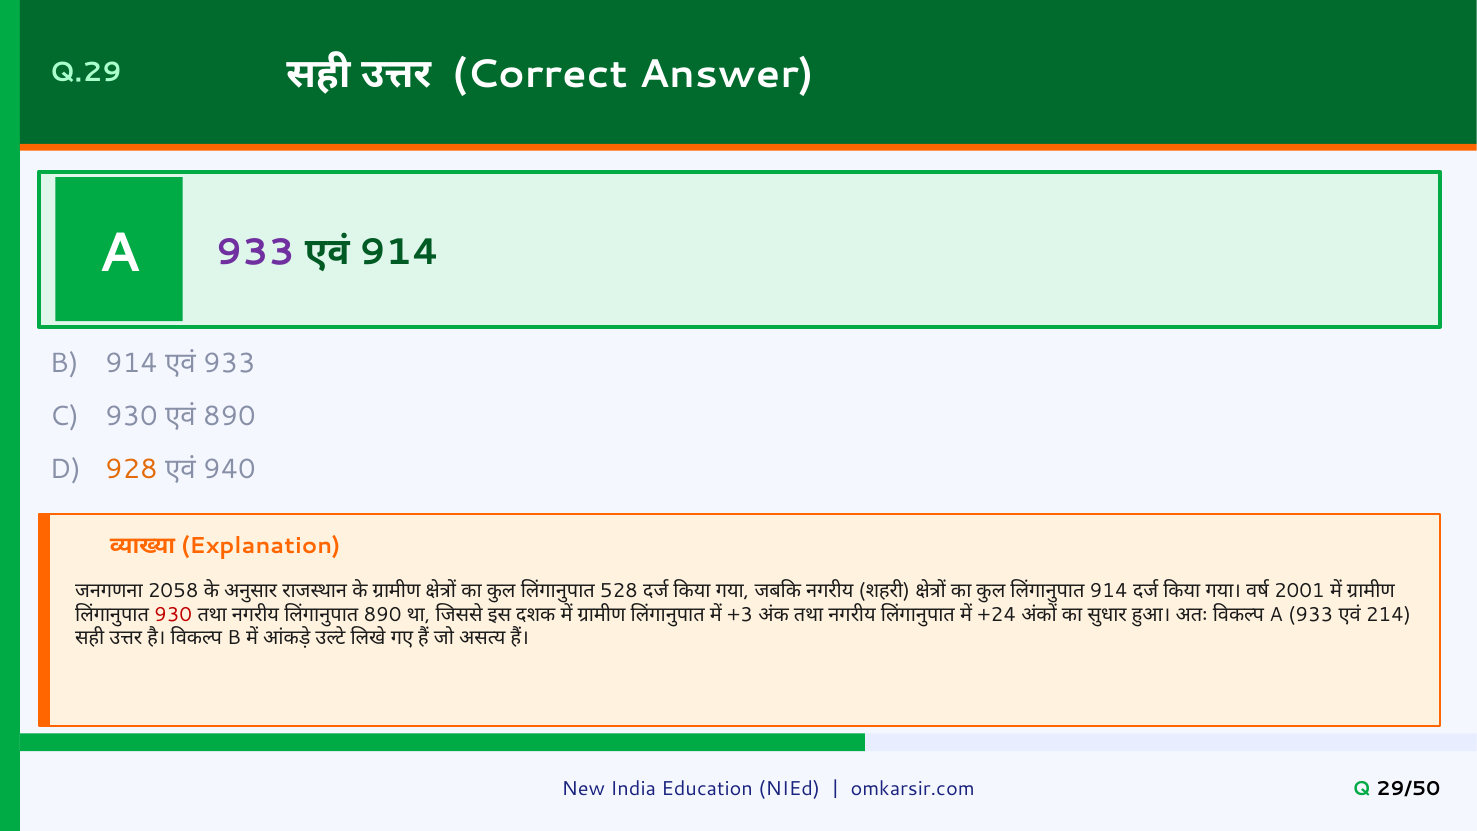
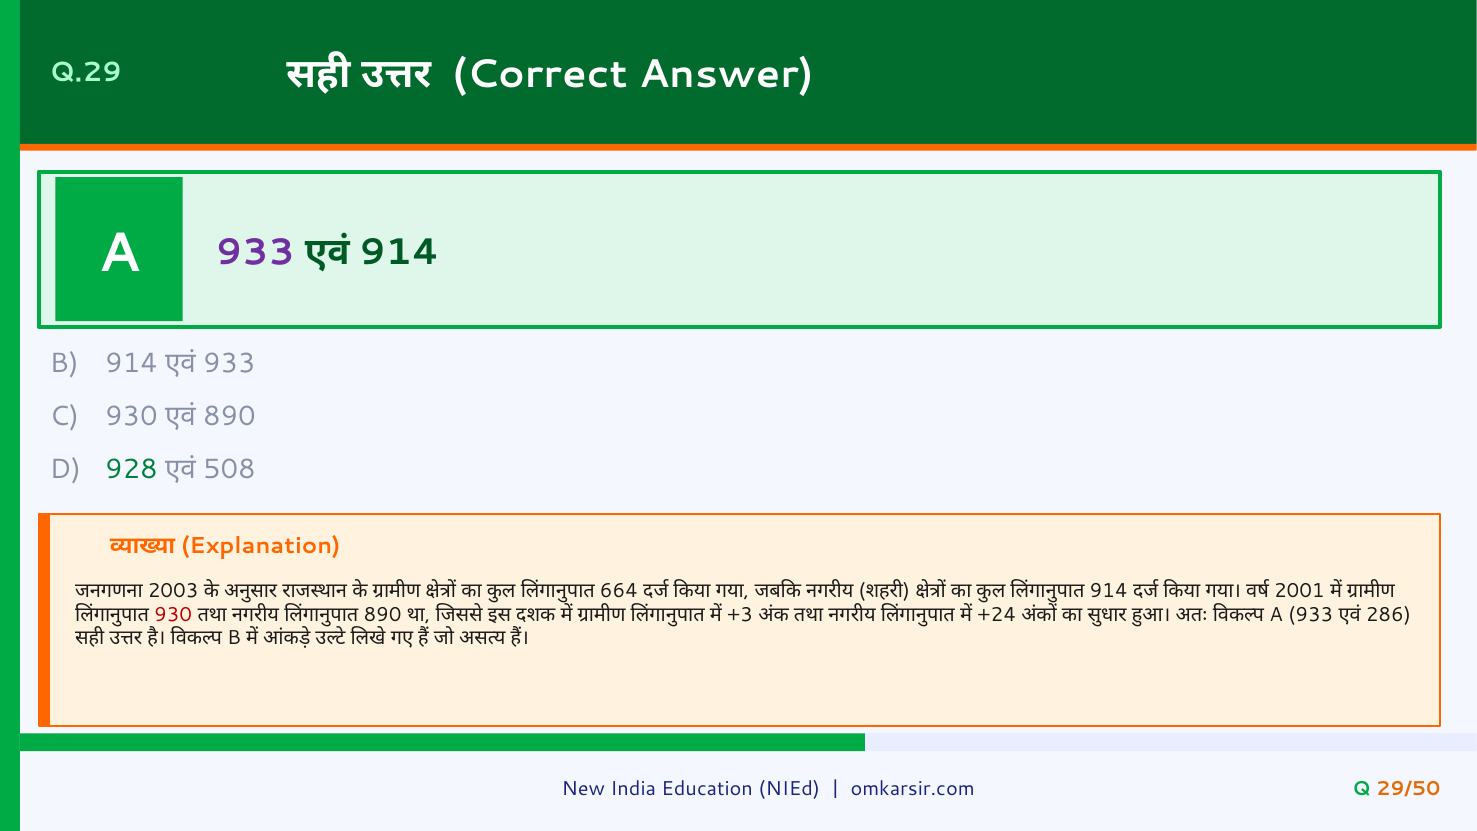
928 colour: orange -> green (131, 469)
940: 940 -> 508 (229, 469)
2058: 2058 -> 2003 (173, 590)
528: 528 -> 664 (619, 590)
214: 214 -> 286 (1388, 614)
29/50 colour: black -> orange (1408, 789)
